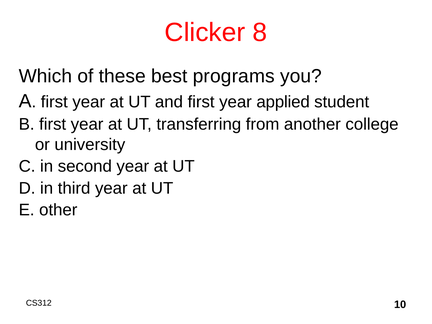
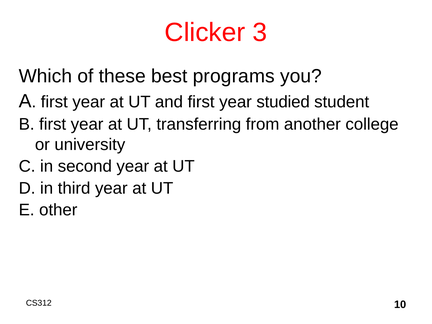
8: 8 -> 3 (260, 32)
applied: applied -> studied (283, 102)
